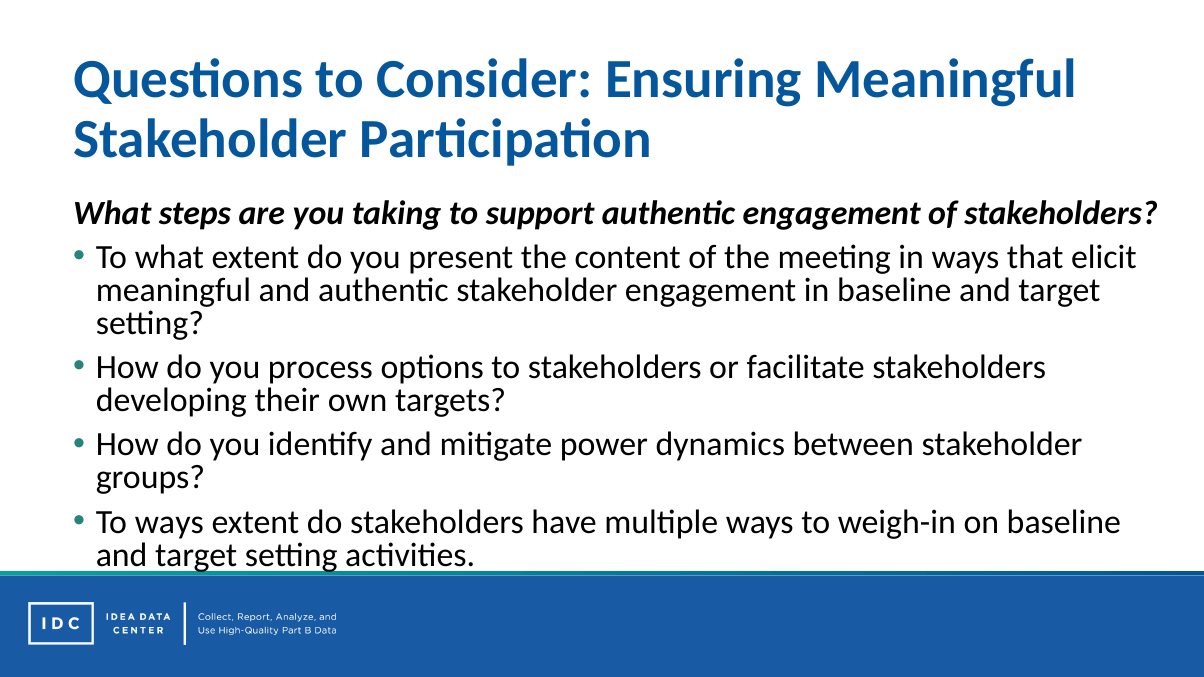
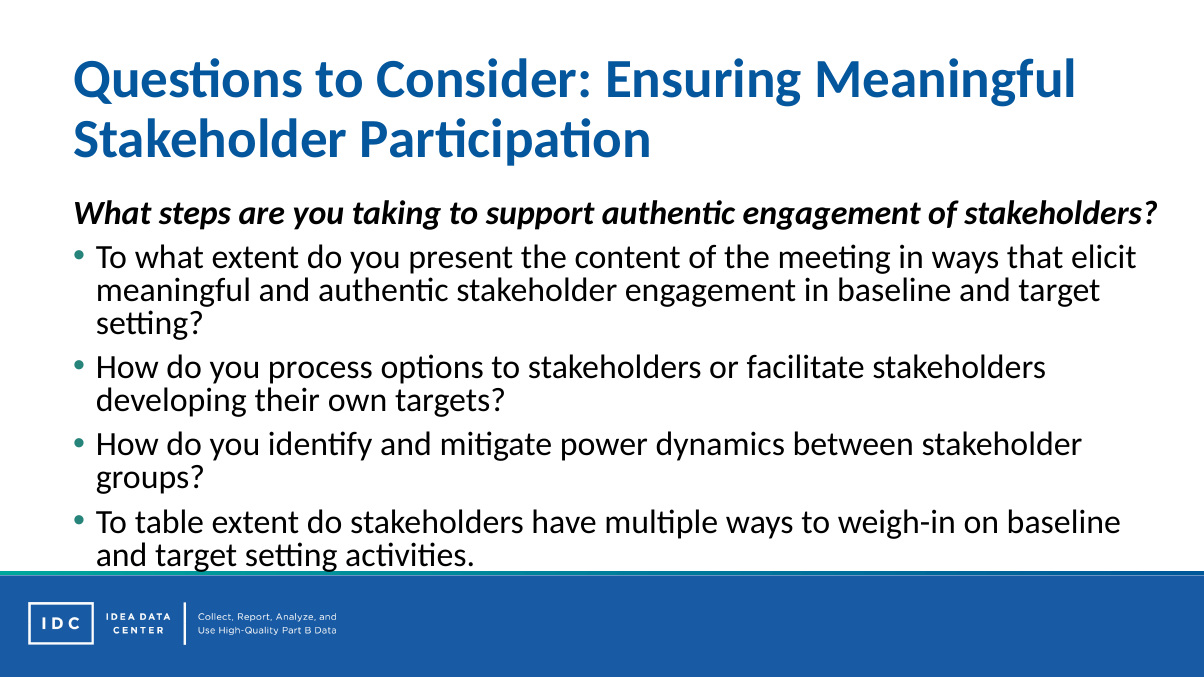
To ways: ways -> table (169, 522)
